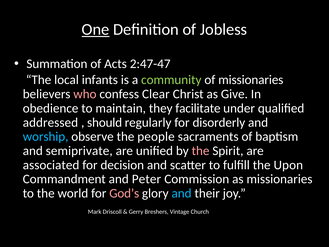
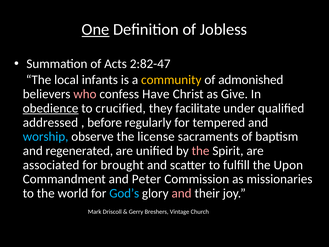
2:47-47: 2:47-47 -> 2:82-47 (150, 64)
community colour: light green -> yellow (171, 80)
of missionaries: missionaries -> admonished (251, 80)
Clear: Clear -> Have (156, 94)
obedience underline: none -> present (51, 108)
maintain: maintain -> crucified (121, 108)
should: should -> before (105, 122)
disorderly: disorderly -> tempered (219, 122)
people: people -> license (156, 136)
semiprivate: semiprivate -> regenerated (79, 151)
decision: decision -> brought (122, 165)
God’s colour: pink -> light blue (124, 193)
and colour: light blue -> pink (182, 193)
